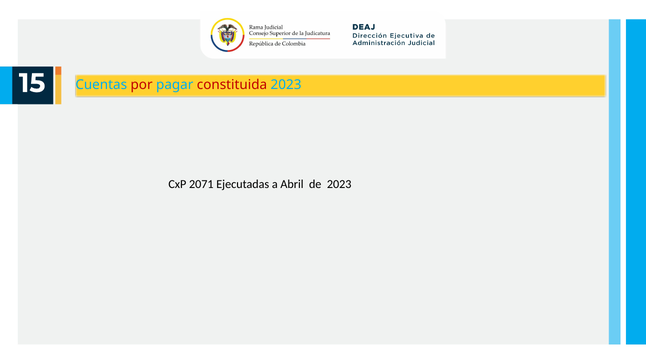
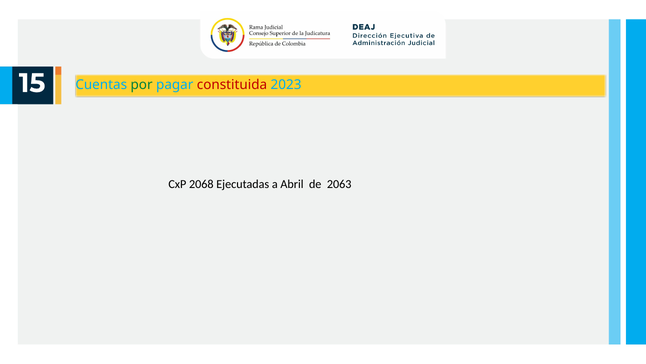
por colour: red -> green (142, 84)
2071: 2071 -> 2068 (201, 184)
de 2023: 2023 -> 2063 (339, 184)
